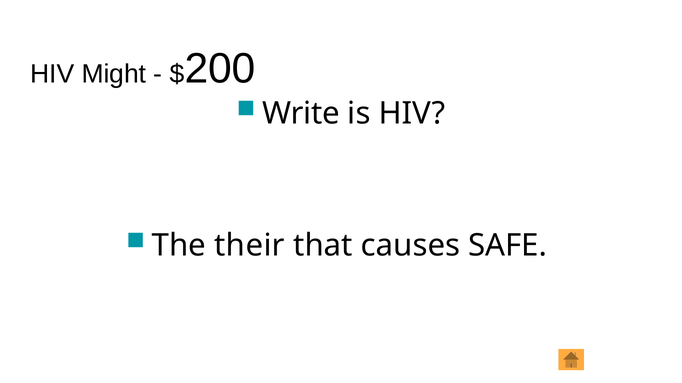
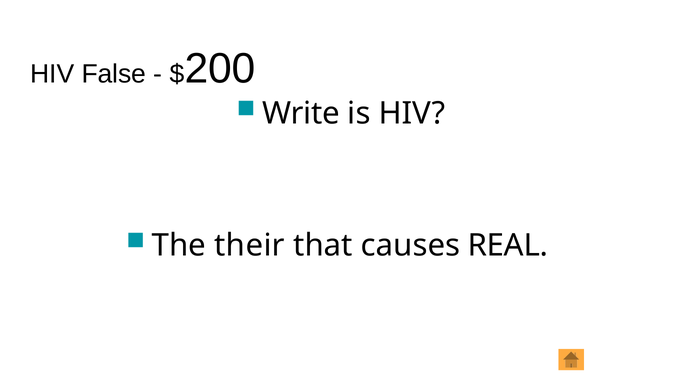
Might: Might -> False (114, 74)
SAFE: SAFE -> REAL (508, 246)
